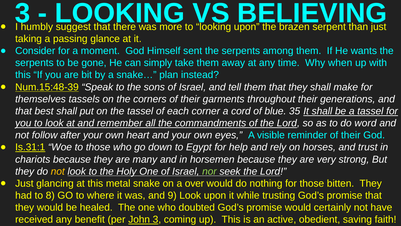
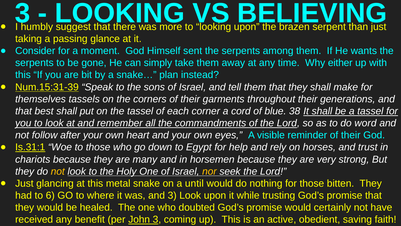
when: when -> either (340, 63)
Num.15:48-39: Num.15:48-39 -> Num.15:31-39 (47, 87)
35: 35 -> 38 (295, 111)
nor colour: light green -> yellow (209, 171)
over: over -> until (194, 183)
8: 8 -> 6 (50, 195)
and 9: 9 -> 3 (172, 195)
